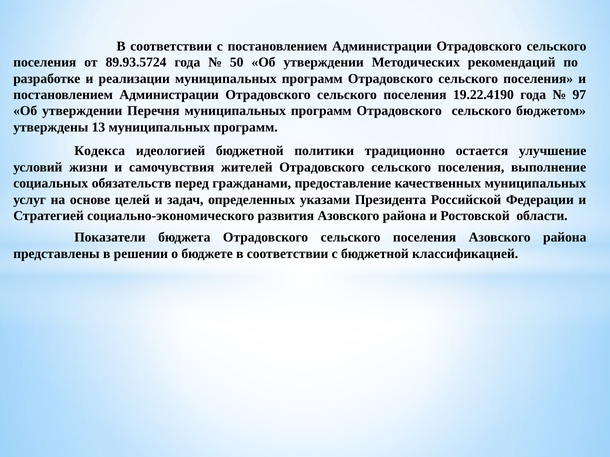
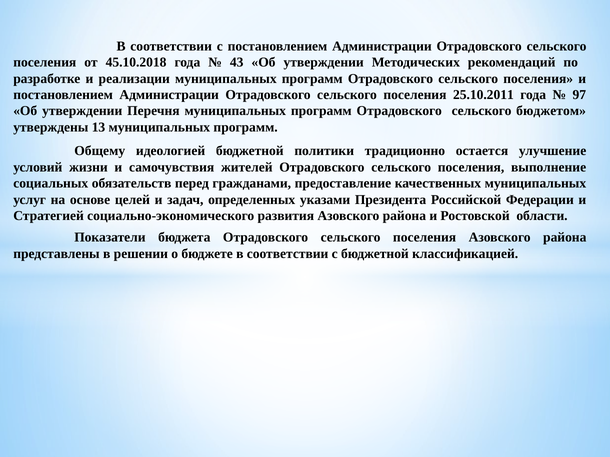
89.93.5724: 89.93.5724 -> 45.10.2018 (136, 62)
50: 50 -> 43 (237, 62)
19.22.4190: 19.22.4190 -> 25.10.2011 (483, 95)
Кодекса: Кодекса -> Общему (100, 151)
